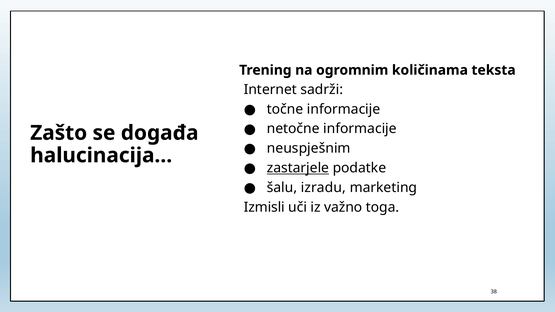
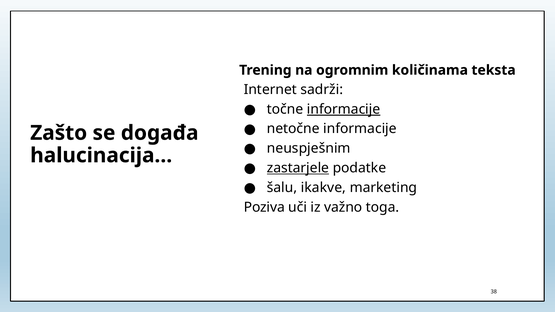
informacije underline: none -> present (344, 109)
izradu: izradu -> ikakve (323, 188)
Izmisli: Izmisli -> Poziva (264, 207)
